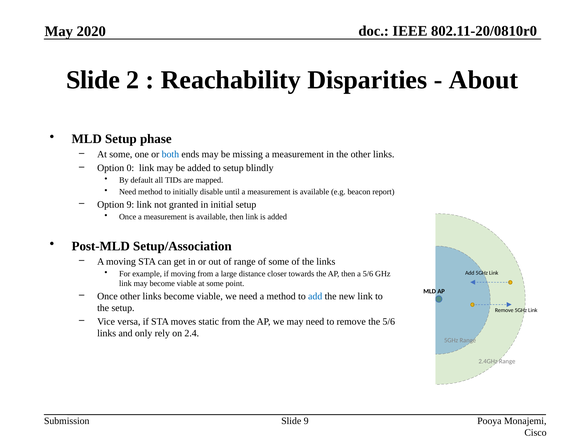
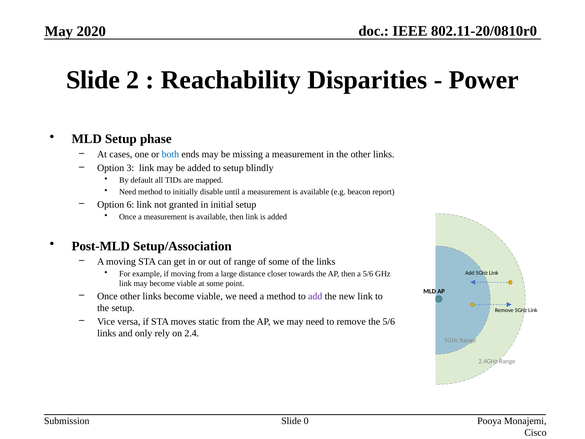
About: About -> Power (484, 80)
some: some -> cases (121, 154)
0: 0 -> 3 (130, 168)
Option 9: 9 -> 6 (130, 204)
add colour: blue -> purple (315, 296)
Slide 9: 9 -> 0 (306, 421)
